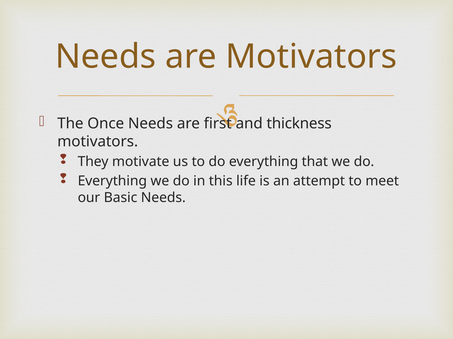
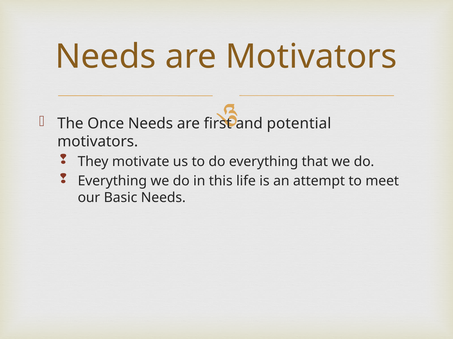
thickness: thickness -> potential (299, 124)
